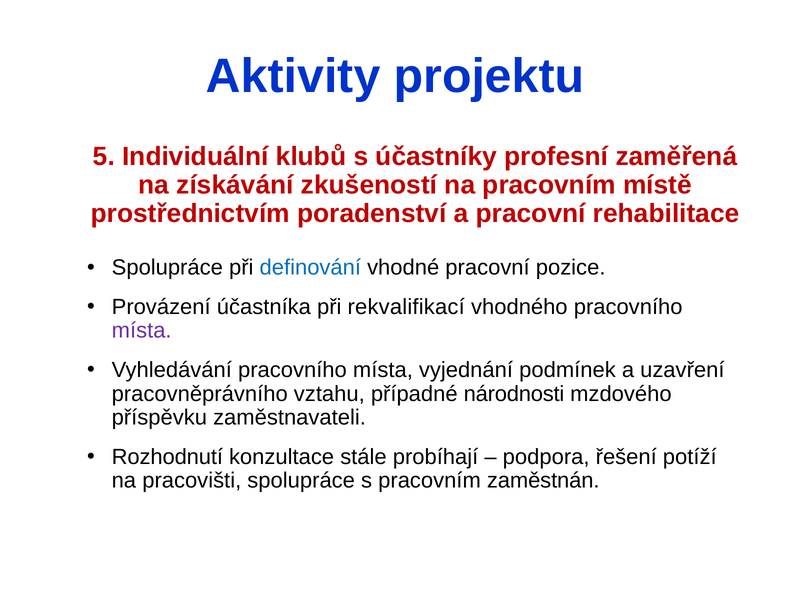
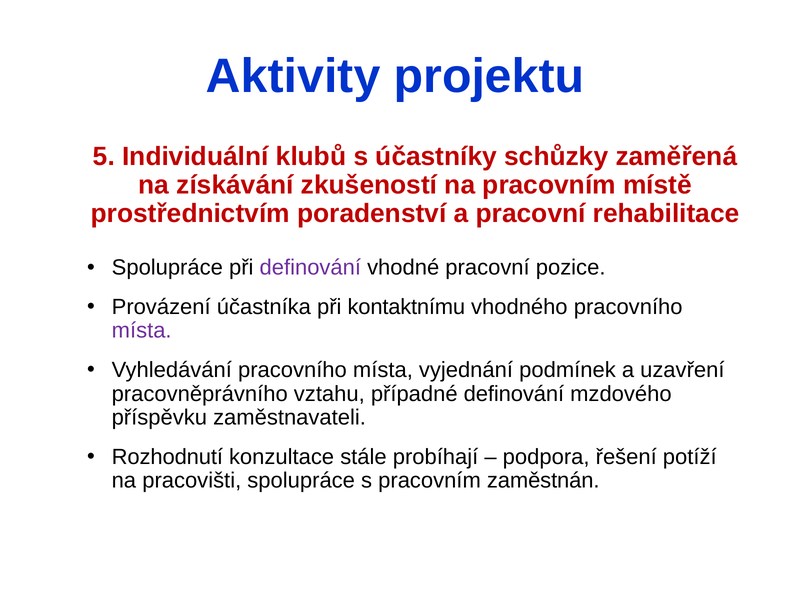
profesní: profesní -> schůzky (556, 156)
definování colour: blue -> purple (310, 268)
rekvalifikací: rekvalifikací -> kontaktnímu (406, 307)
případné národnosti: národnosti -> definování (514, 394)
